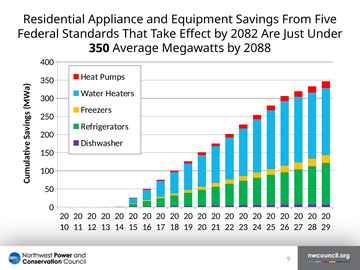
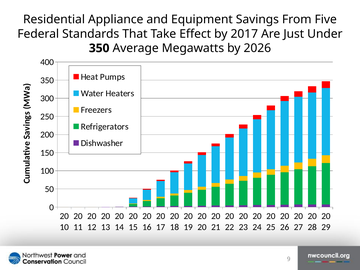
2082: 2082 -> 2017 (244, 34)
2088: 2088 -> 2026 (257, 48)
